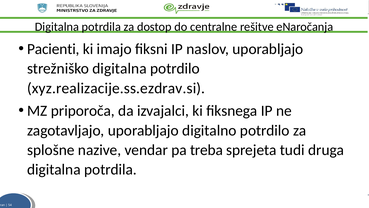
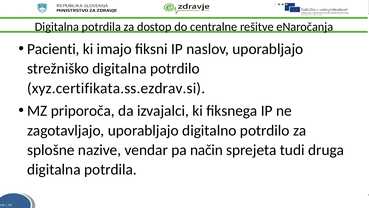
xyz.realizacije.ss.ezdrav.si: xyz.realizacije.ss.ezdrav.si -> xyz.certifikata.ss.ezdrav.si (116, 88)
treba: treba -> način (206, 150)
